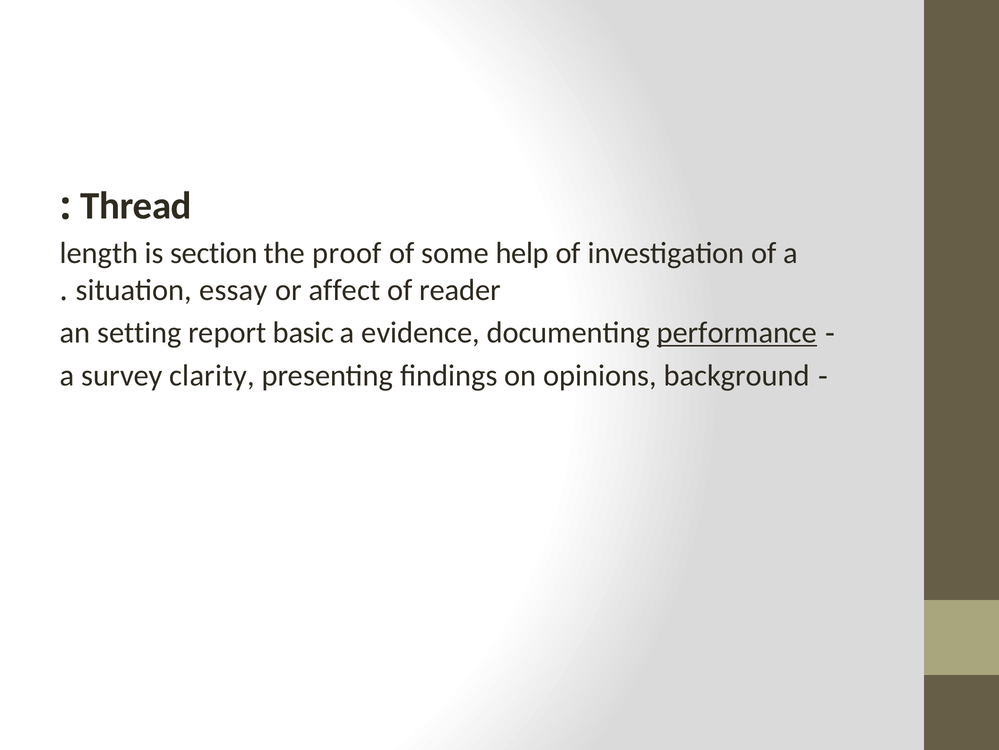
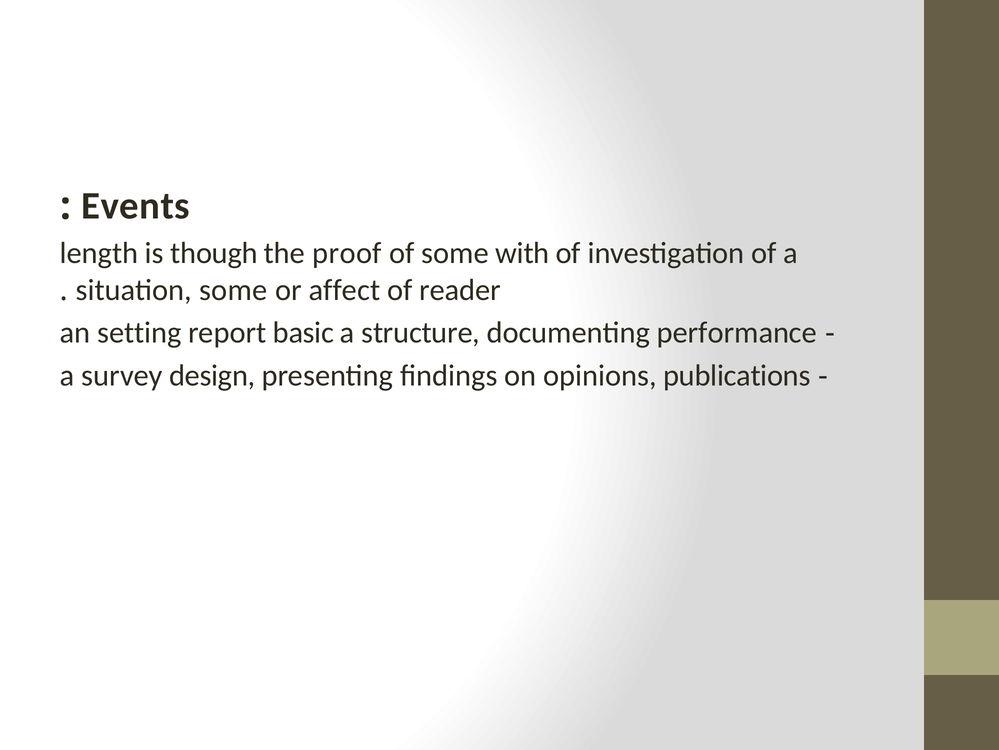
Thread: Thread -> Events (136, 206)
section: section -> though (214, 253)
help: help -> with (522, 253)
situation essay: essay -> some (233, 290)
evidence: evidence -> structure (421, 332)
performance underline: present -> none (737, 332)
clarity: clarity -> design (212, 375)
background: background -> publications (737, 375)
